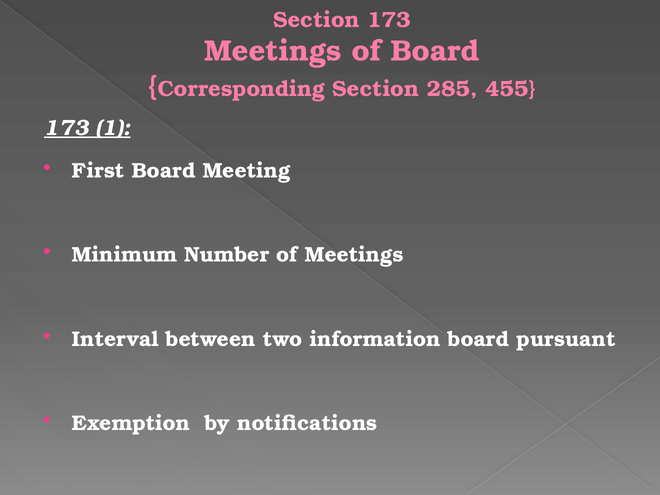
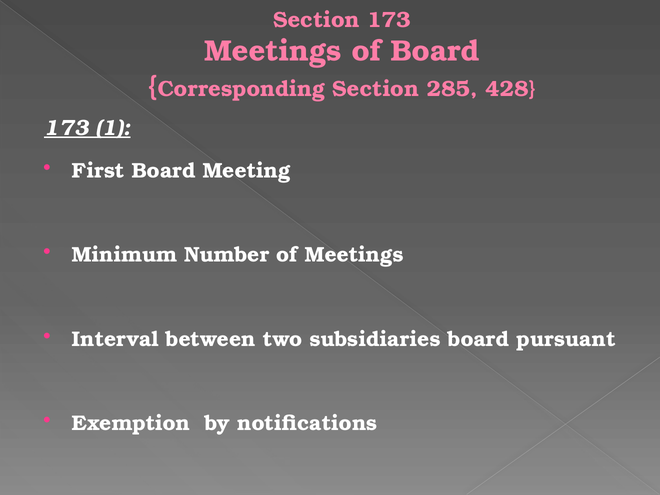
455: 455 -> 428 (510, 89)
information: information -> subsidiaries (375, 339)
